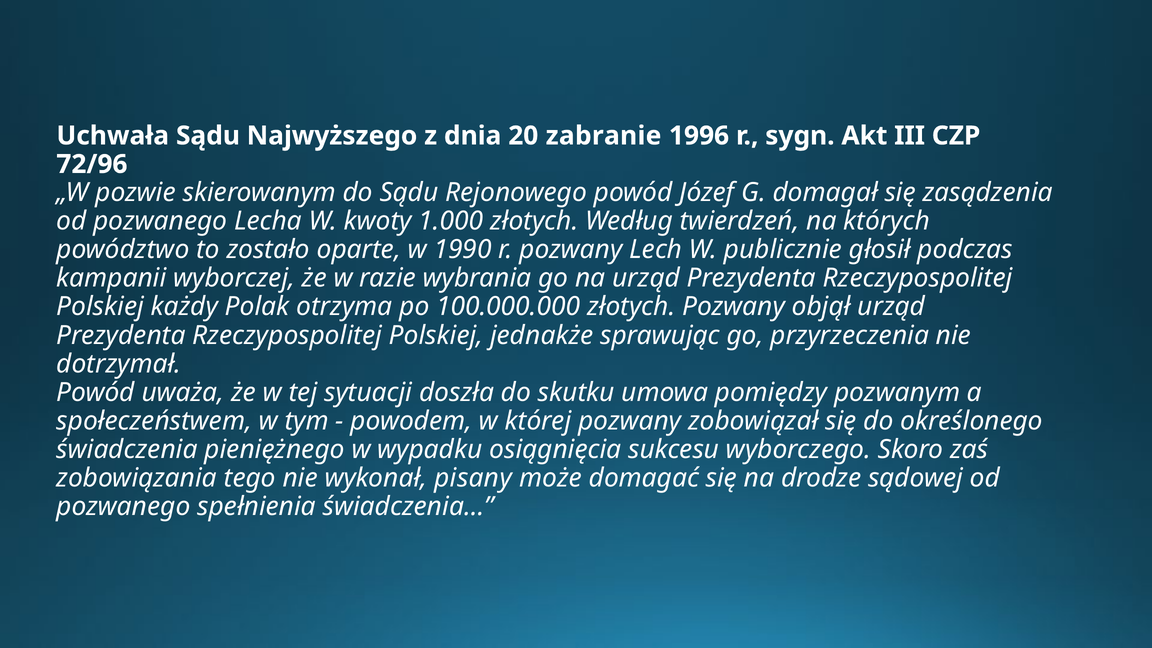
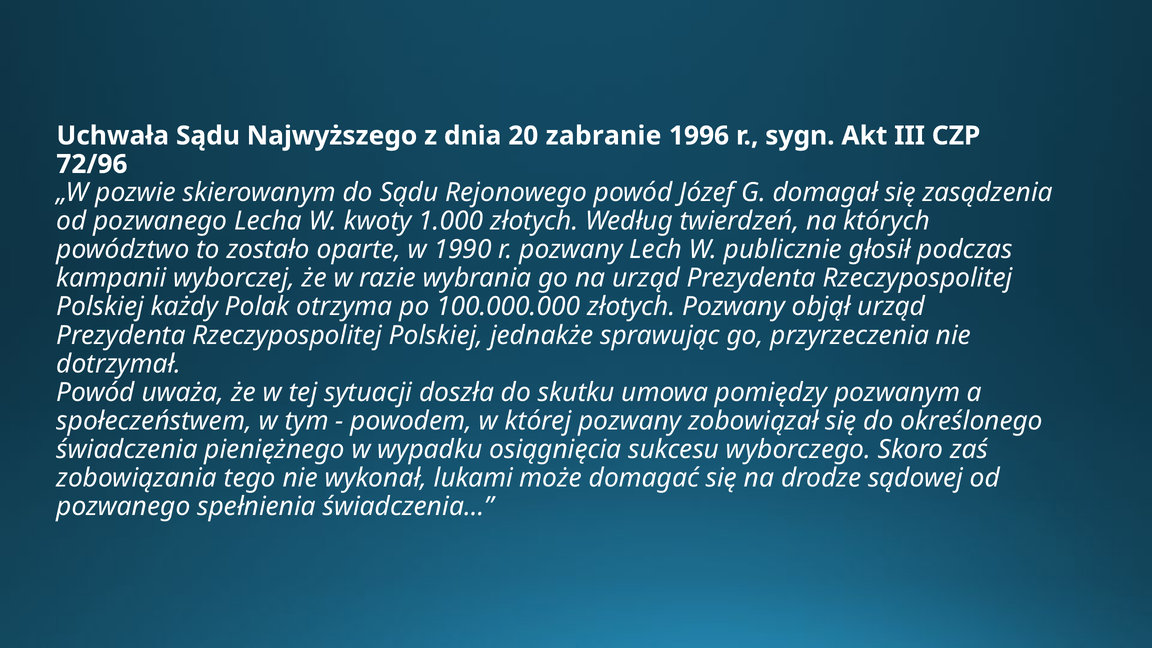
pisany: pisany -> lukami (473, 478)
